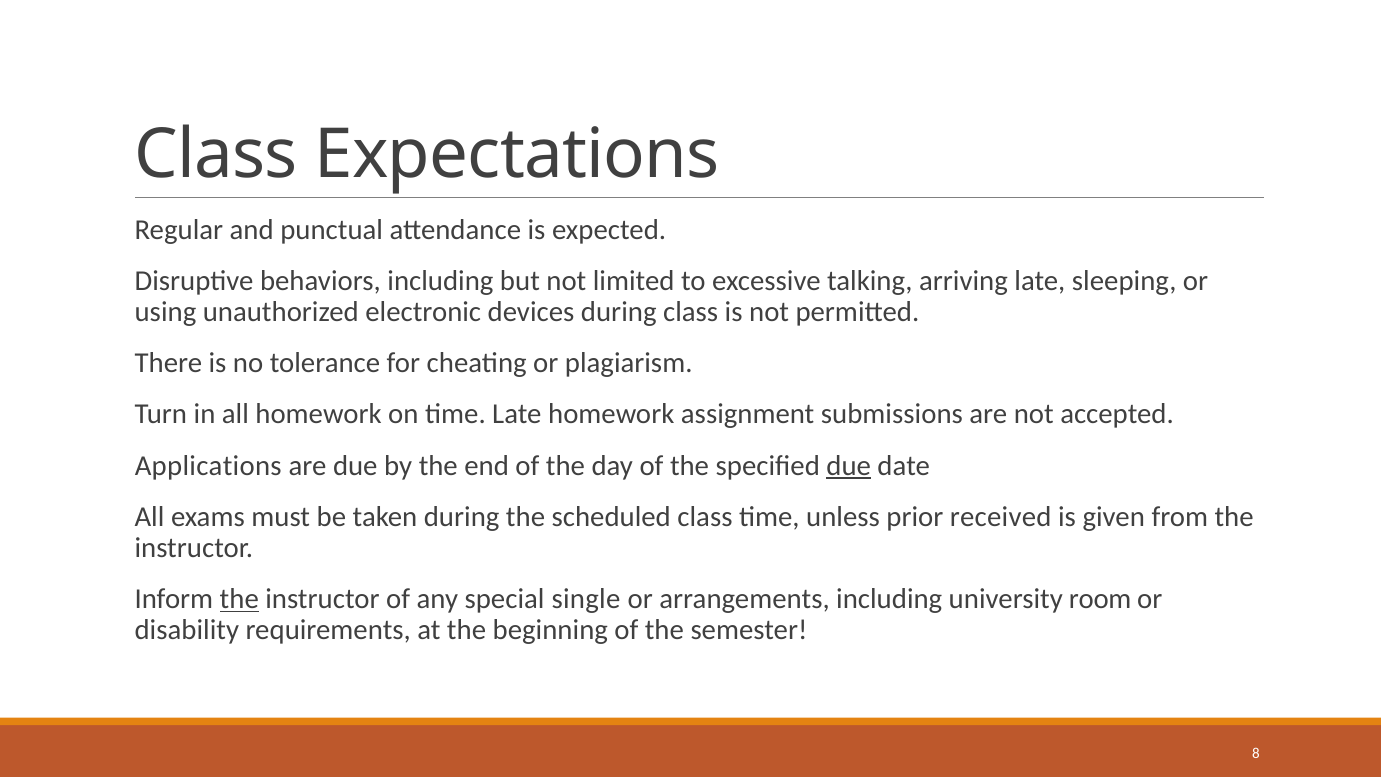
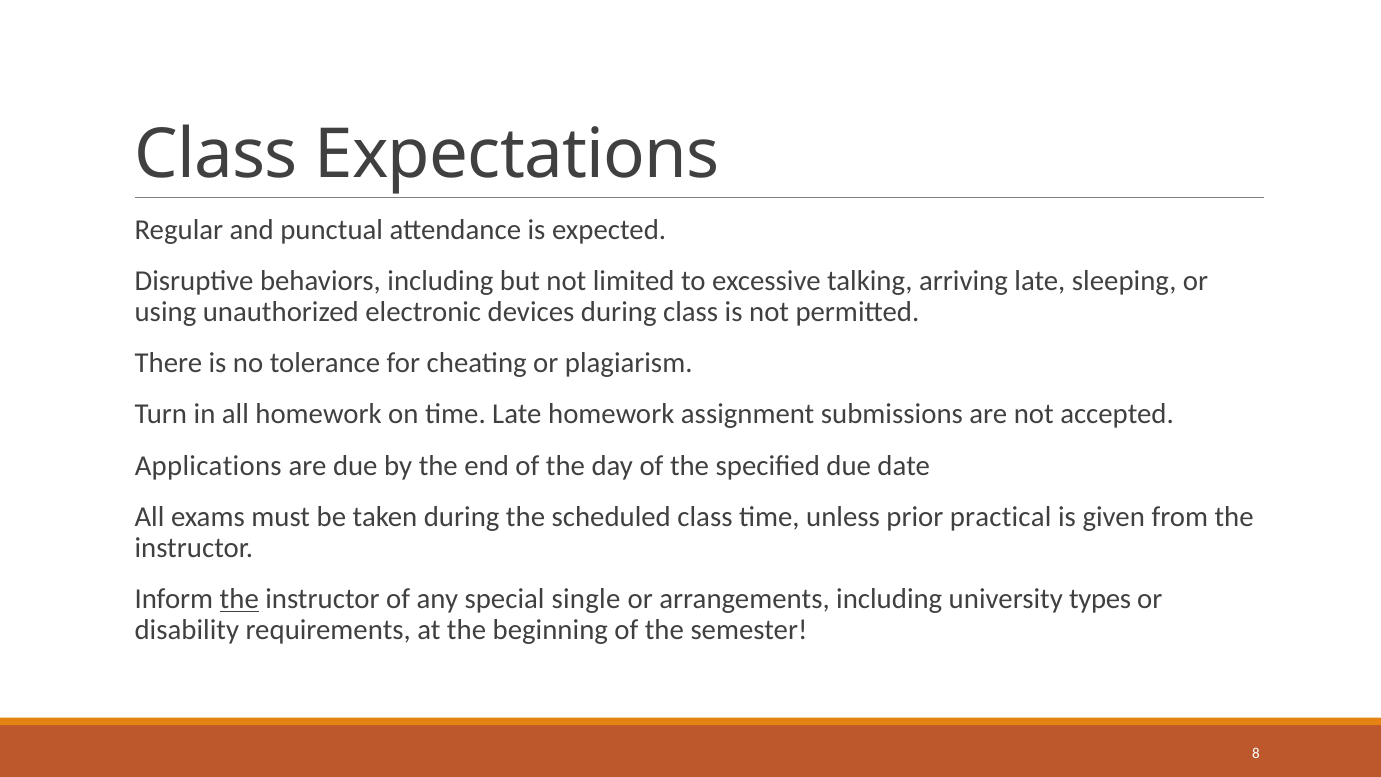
due underline: present -> none (849, 466)
received: received -> practical (1001, 517)
room: room -> types (1100, 599)
